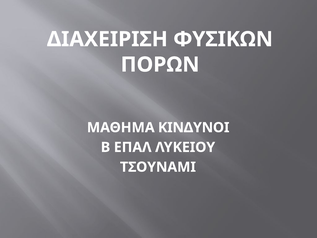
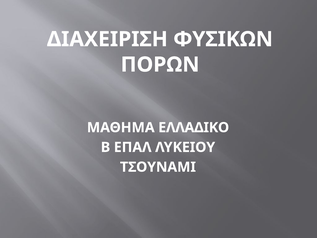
ΚΙΝΔΥΝΟΙ: ΚΙΝΔΥΝΟΙ -> ΕΛΛΑΔΙΚΟ (194, 127)
